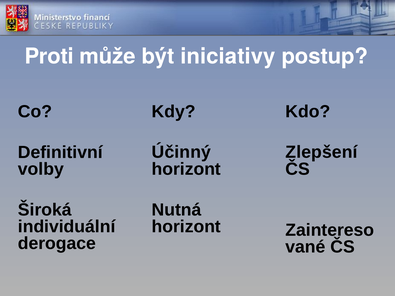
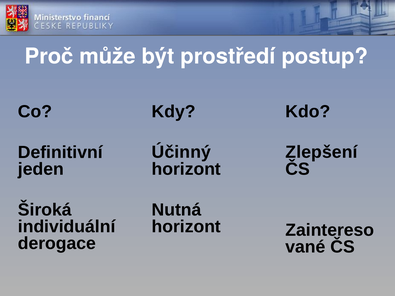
Proti: Proti -> Proč (49, 56)
iniciativy: iniciativy -> prostředí (228, 56)
volby: volby -> jeden (41, 169)
